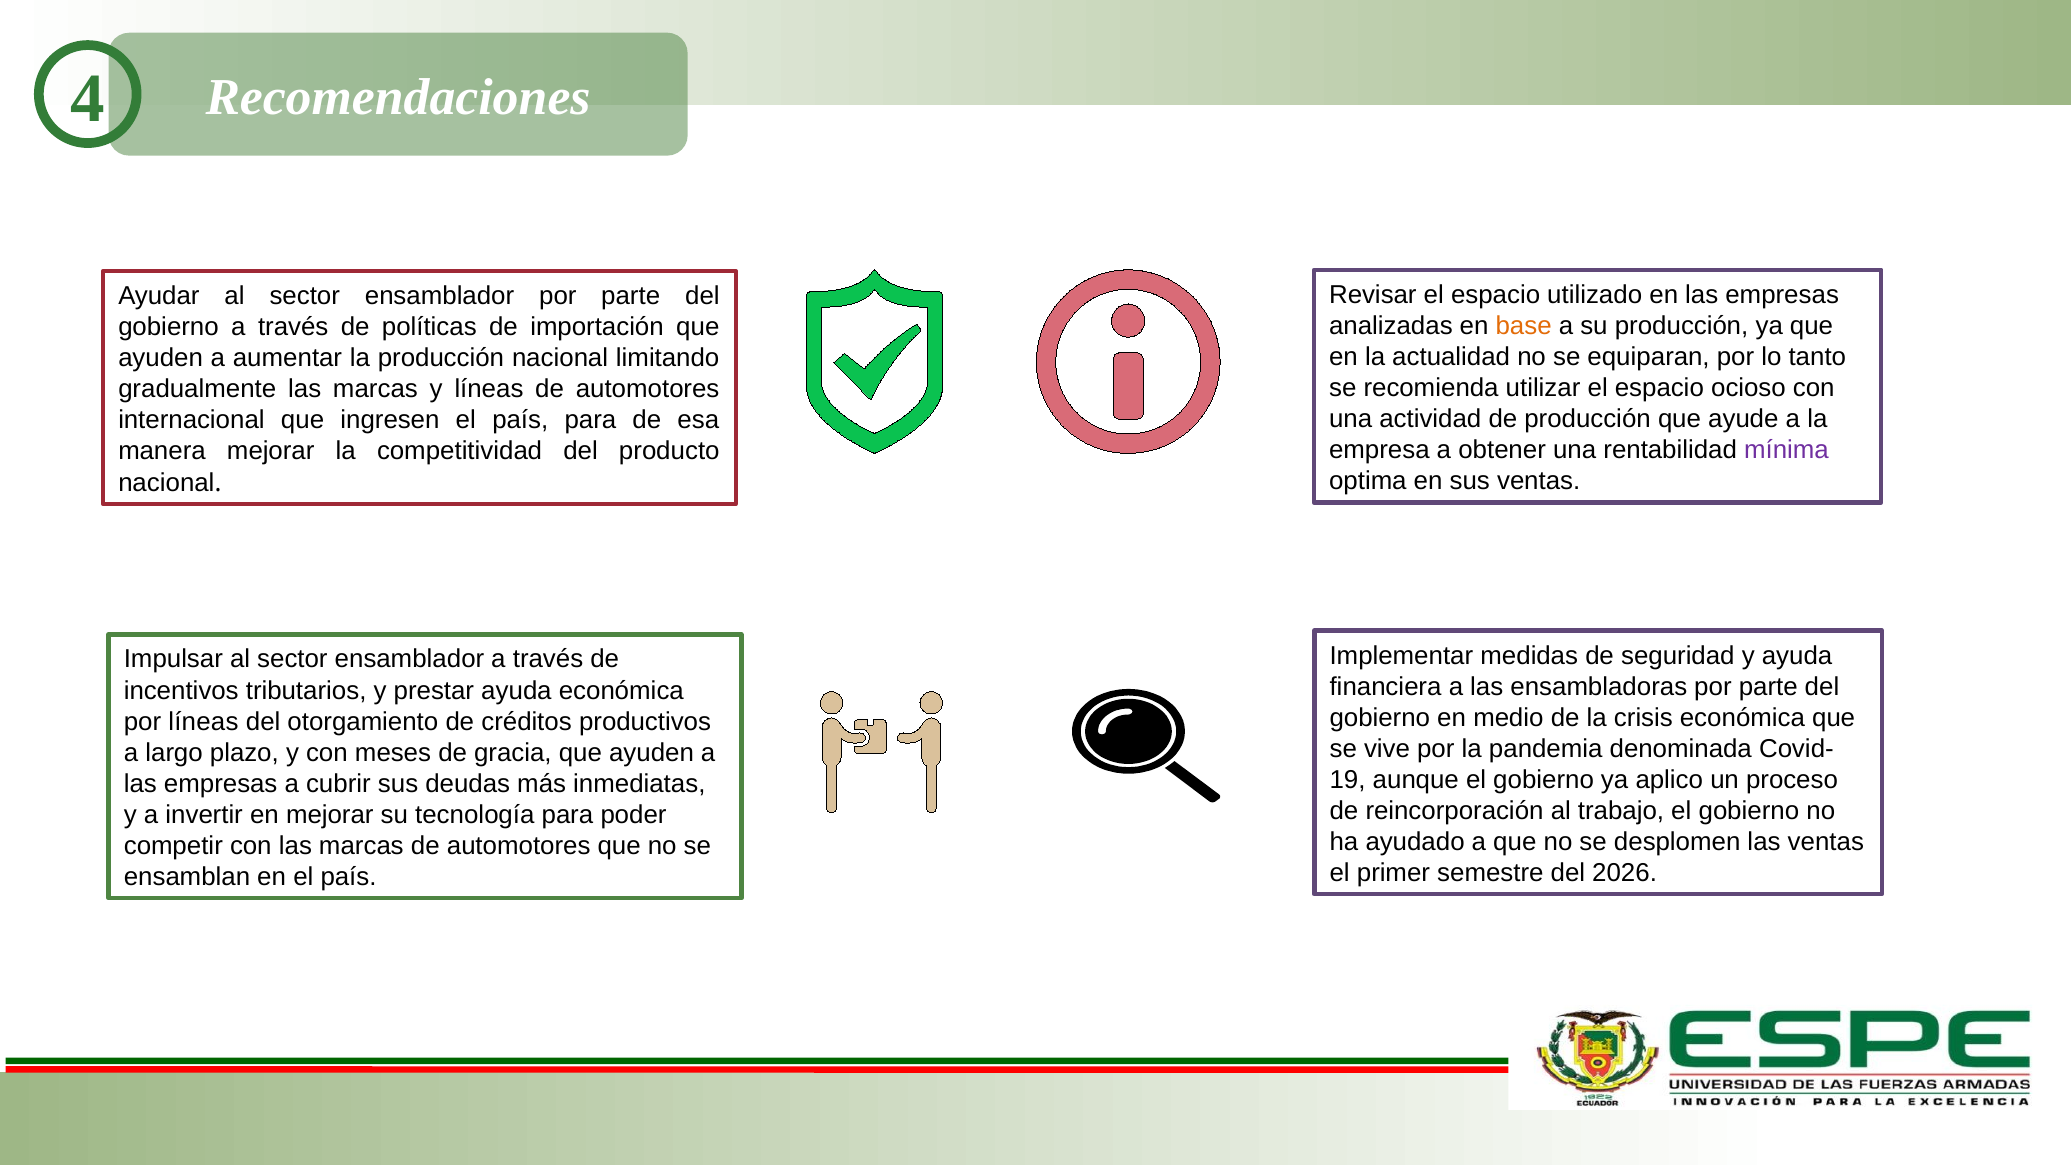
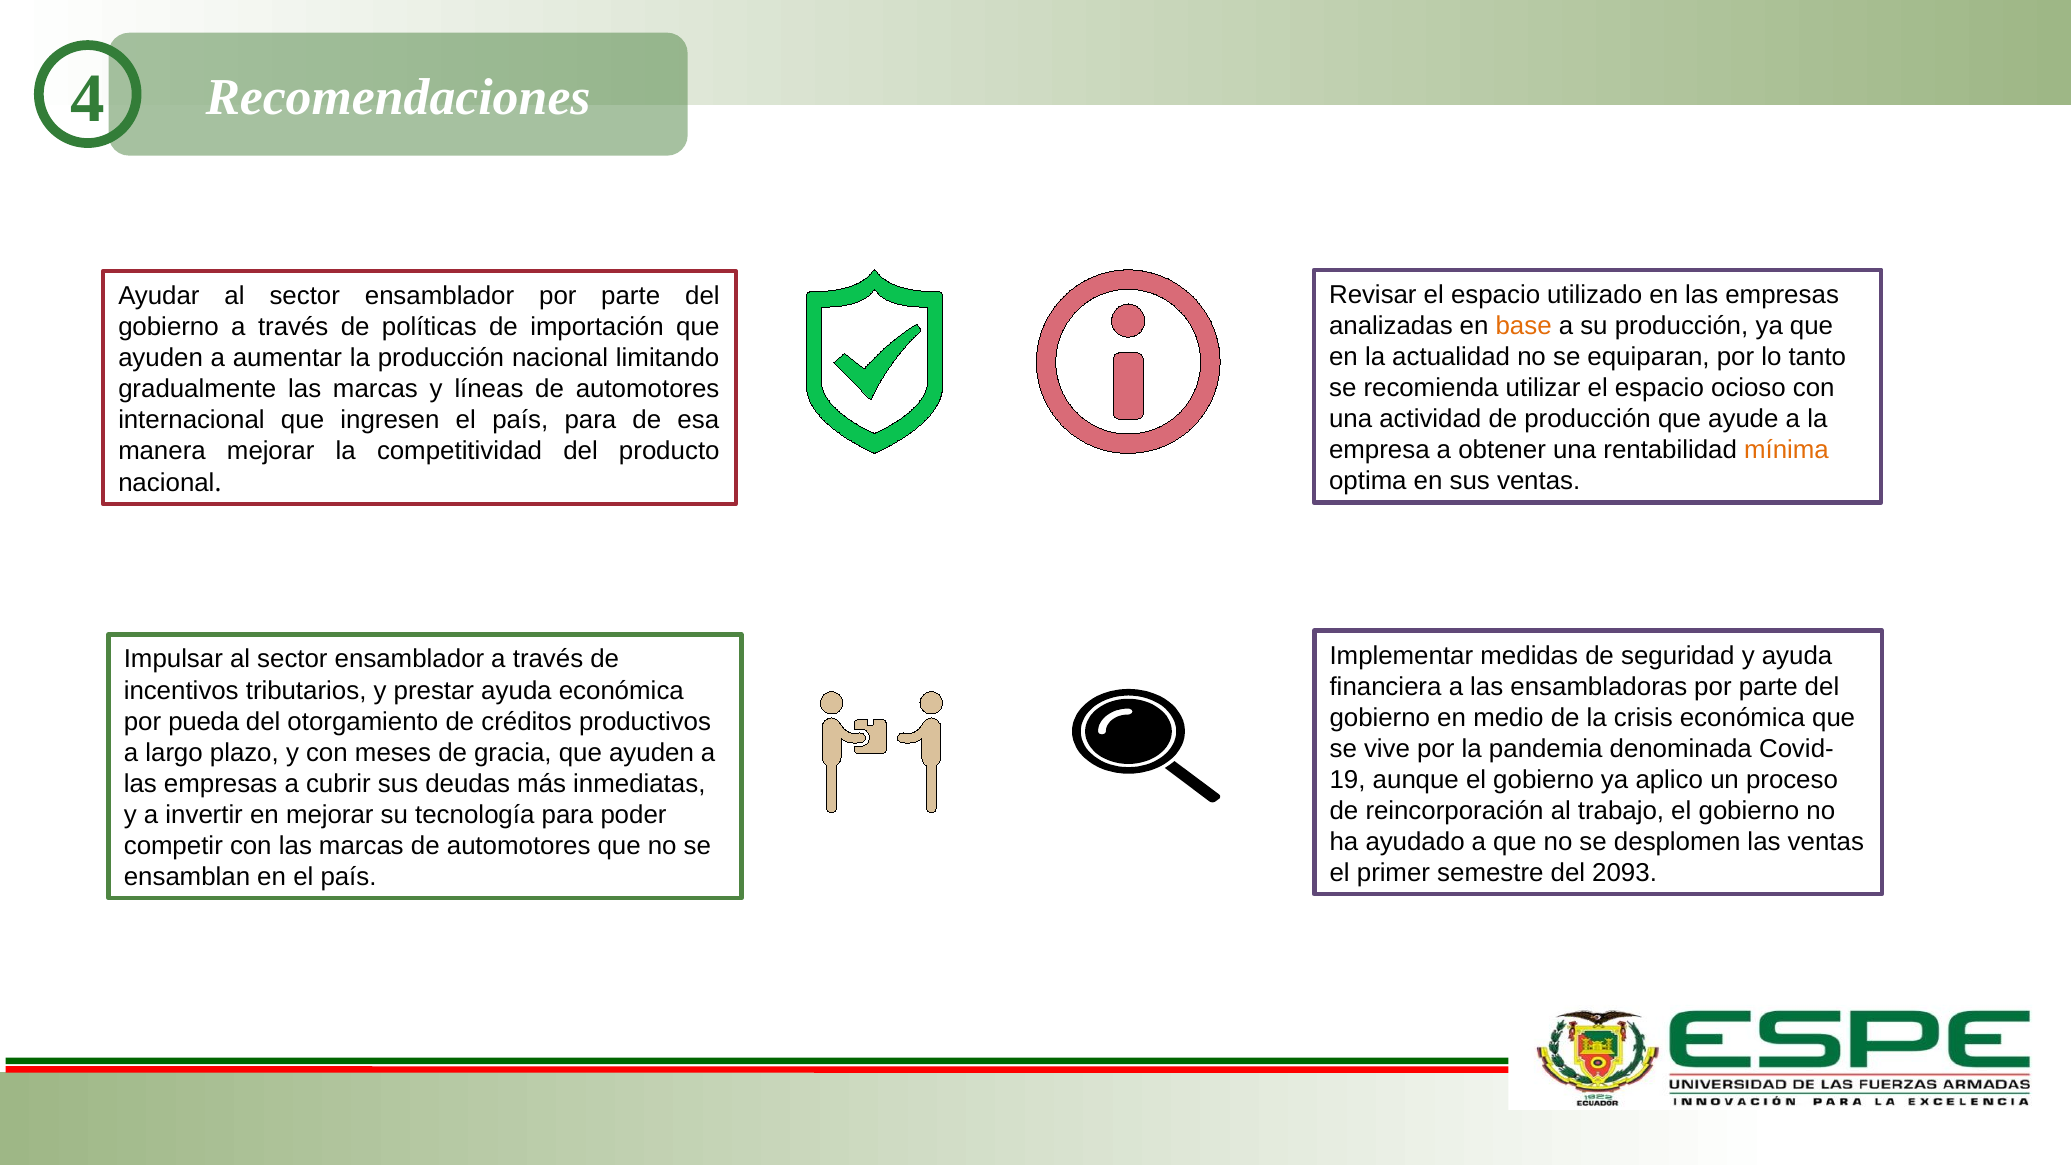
mínima colour: purple -> orange (1786, 450)
por líneas: líneas -> pueda (204, 722)
2026: 2026 -> 2093 (1625, 873)
